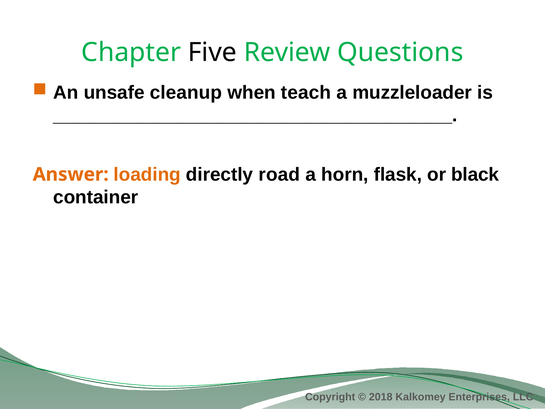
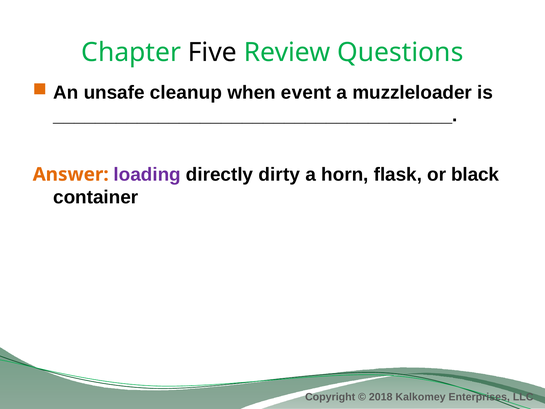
teach: teach -> event (306, 93)
loading colour: orange -> purple (147, 174)
road: road -> dirty (279, 174)
